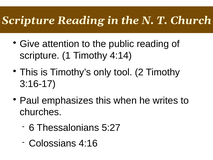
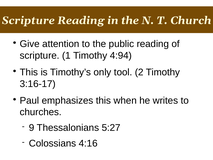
4:14: 4:14 -> 4:94 (121, 55)
6: 6 -> 9 (32, 128)
